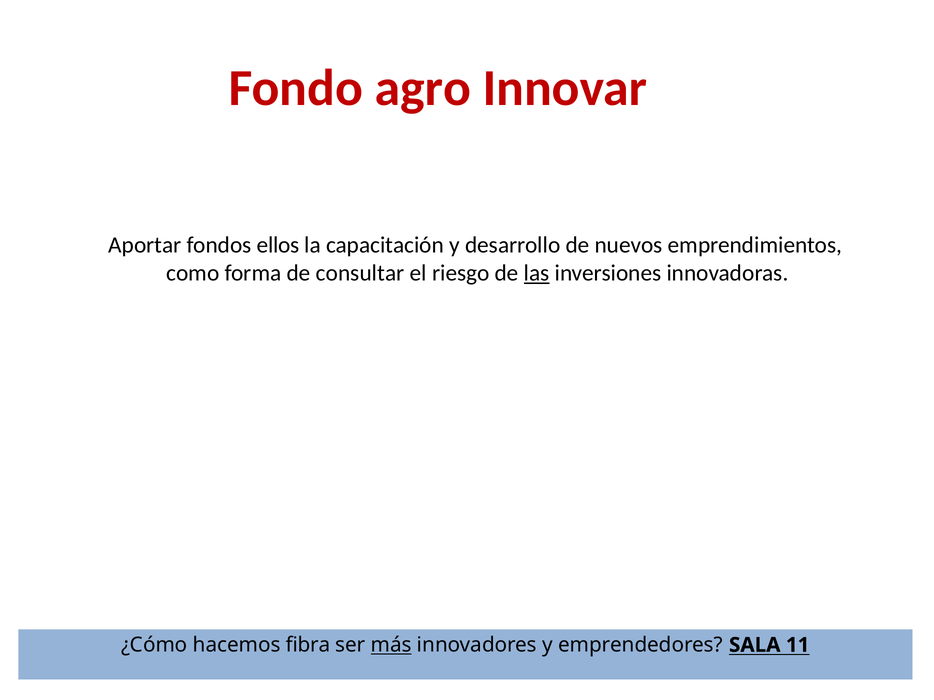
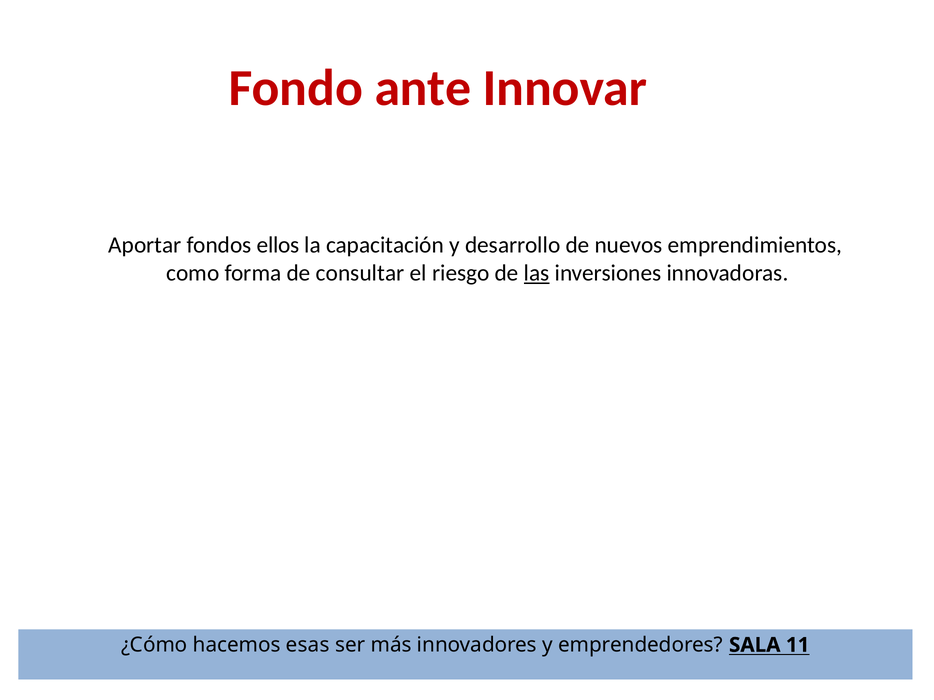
agro: agro -> ante (423, 88)
fibra: fibra -> esas (308, 645)
más underline: present -> none (391, 645)
